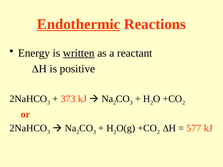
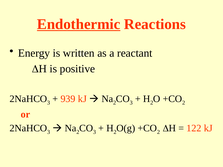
written underline: present -> none (79, 53)
373: 373 -> 939 (68, 99)
577: 577 -> 122 (194, 128)
